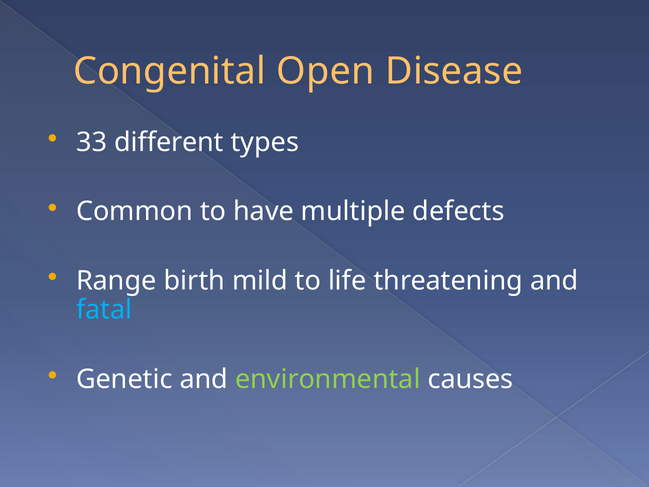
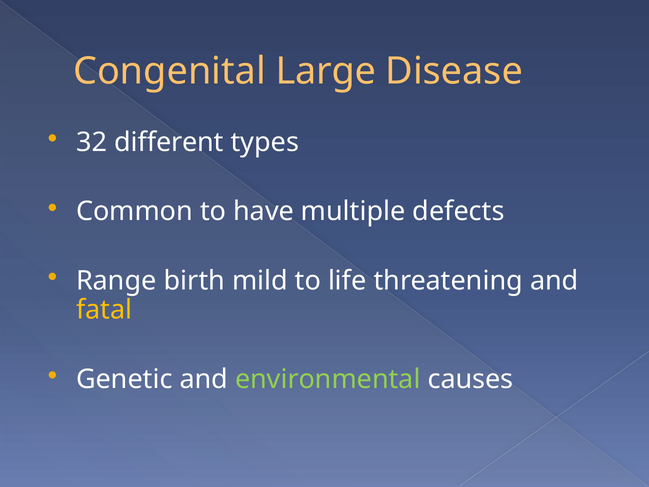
Open: Open -> Large (326, 71)
33: 33 -> 32 (92, 142)
fatal colour: light blue -> yellow (104, 310)
